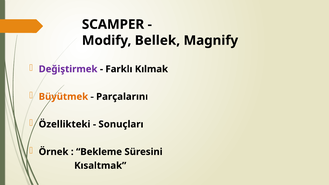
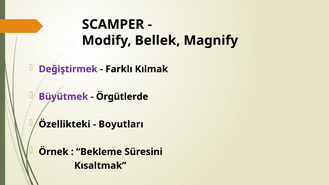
Büyütmek colour: orange -> purple (63, 97)
Parçalarını: Parçalarını -> Örgütlerde (122, 97)
Sonuçları: Sonuçları -> Boyutları (121, 124)
